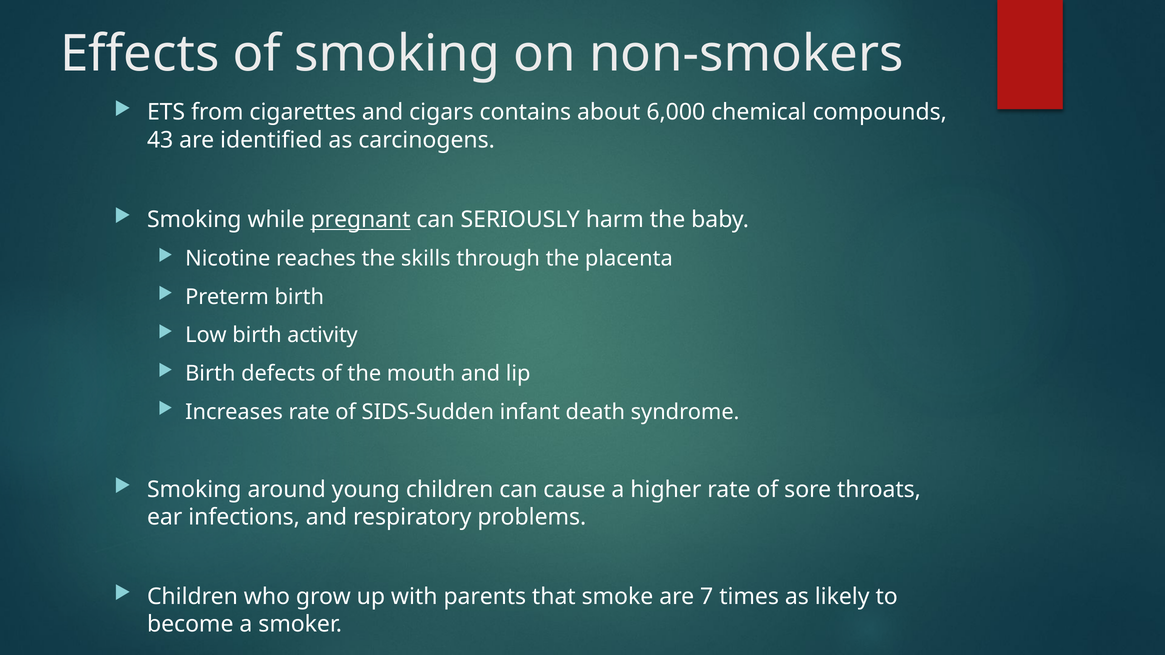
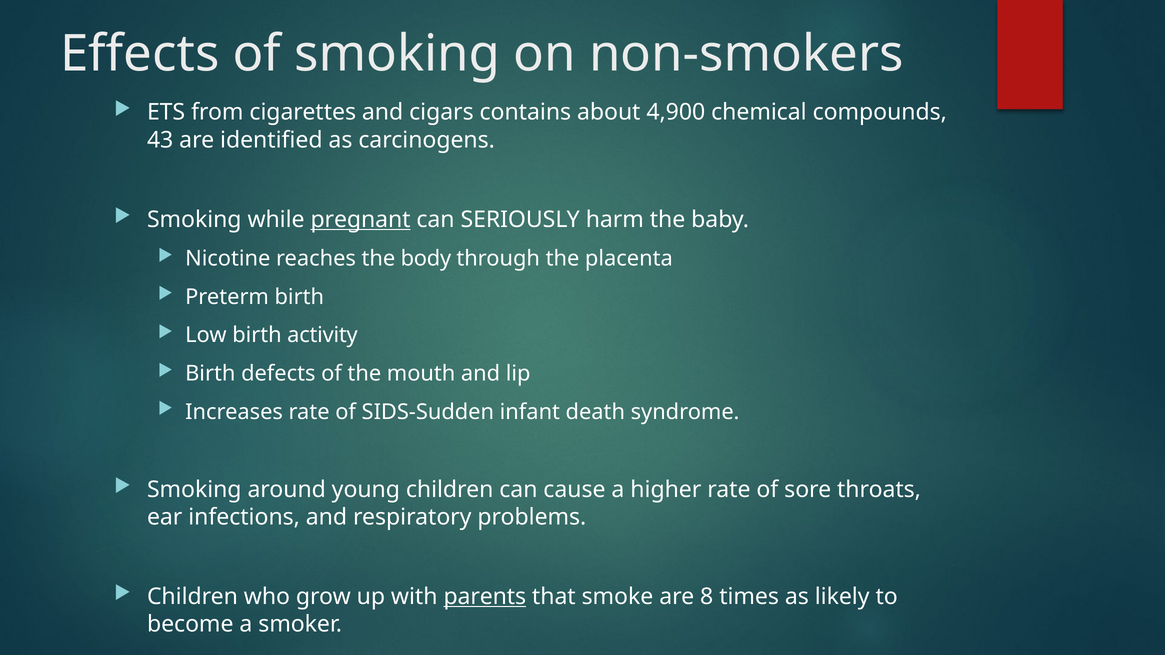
6,000: 6,000 -> 4,900 (676, 112)
skills: skills -> body (426, 259)
parents underline: none -> present (485, 597)
7: 7 -> 8 (707, 597)
